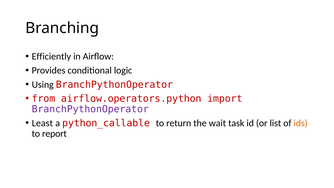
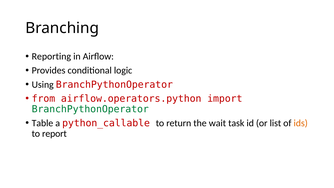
Efficiently: Efficiently -> Reporting (51, 56)
BranchPythonOperator colour: purple -> green (90, 109)
Least: Least -> Table (42, 123)
